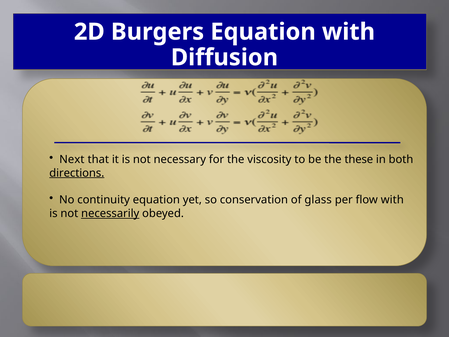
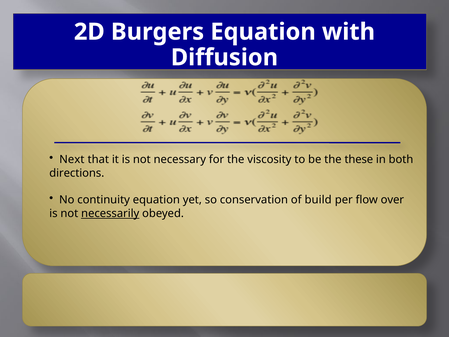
directions underline: present -> none (77, 173)
glass: glass -> build (318, 200)
flow with: with -> over (392, 200)
